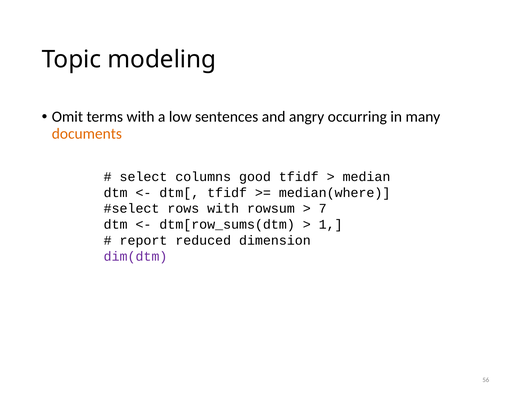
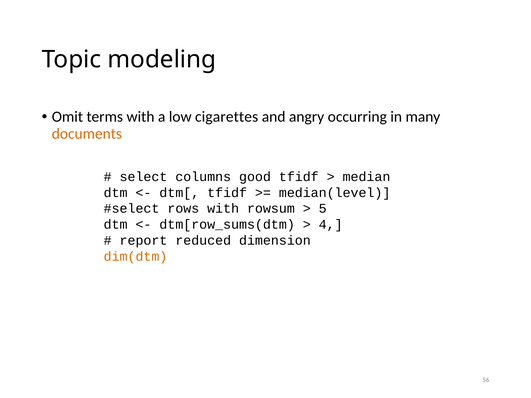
sentences: sentences -> cigarettes (227, 117)
median(where: median(where -> median(level (335, 193)
7: 7 -> 5 (323, 209)
1: 1 -> 4 (331, 225)
dim(dtm colour: purple -> orange (136, 256)
